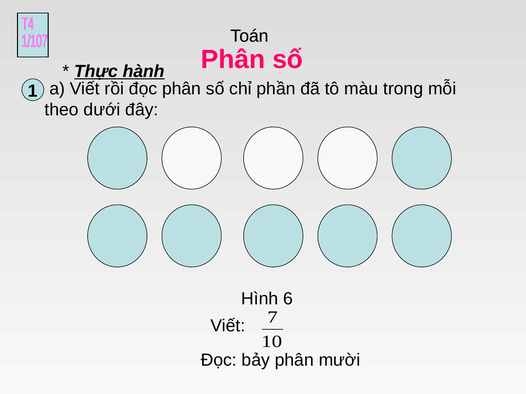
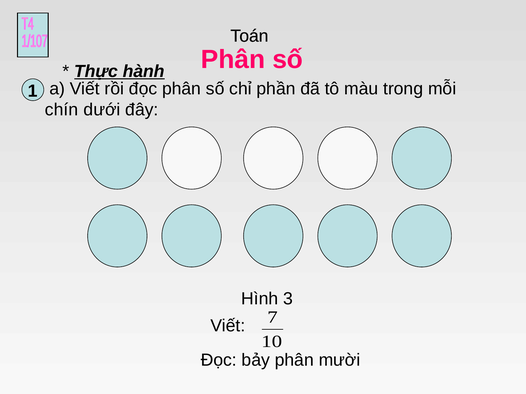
theo: theo -> chín (62, 110)
6: 6 -> 3 (288, 299)
